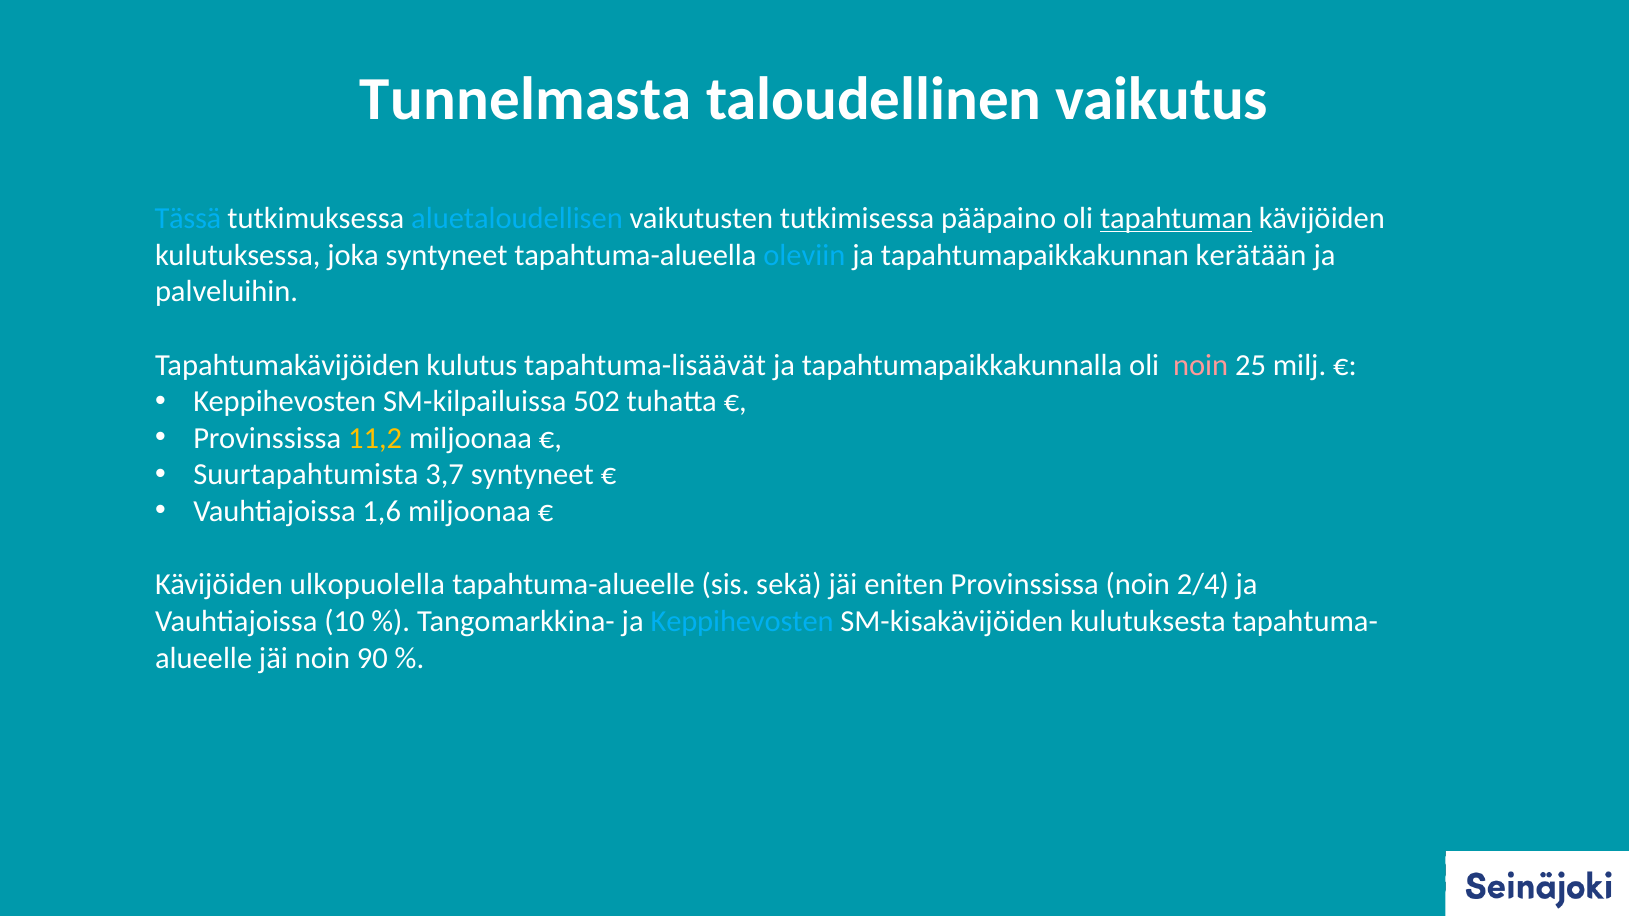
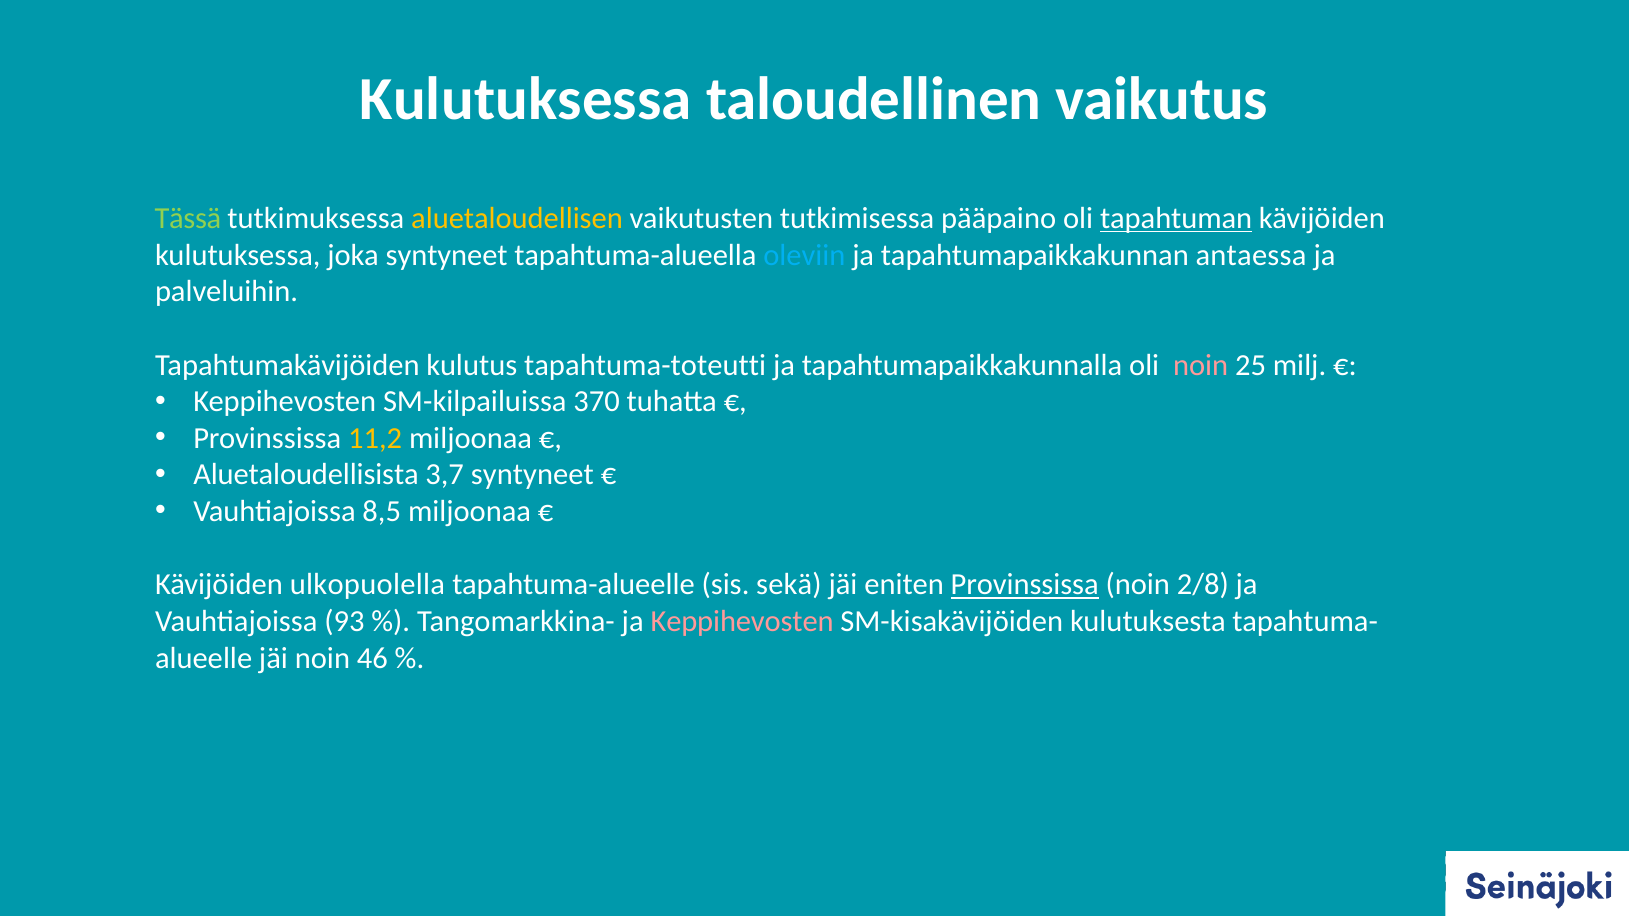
Tunnelmasta: Tunnelmasta -> Kulutuksessa (526, 100)
Tässä colour: light blue -> light green (188, 218)
aluetaloudellisen colour: light blue -> yellow (517, 218)
kerätään: kerätään -> antaessa (1251, 255)
tapahtuma-lisäävät: tapahtuma-lisäävät -> tapahtuma-toteutti (645, 365)
502: 502 -> 370 (597, 402)
Suurtapahtumista: Suurtapahtumista -> Aluetaloudellisista (306, 475)
1,6: 1,6 -> 8,5 (382, 512)
Provinssissa underline: none -> present (1025, 585)
2/4: 2/4 -> 2/8 (1203, 585)
10: 10 -> 93 (344, 622)
Keppihevosten colour: light blue -> pink (742, 622)
90: 90 -> 46 (372, 658)
